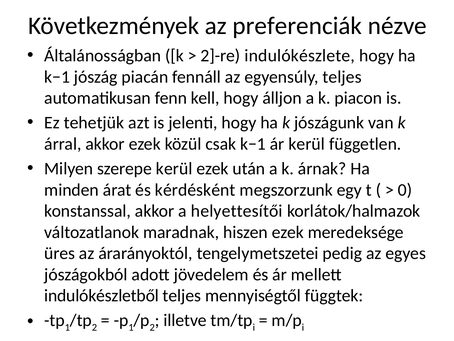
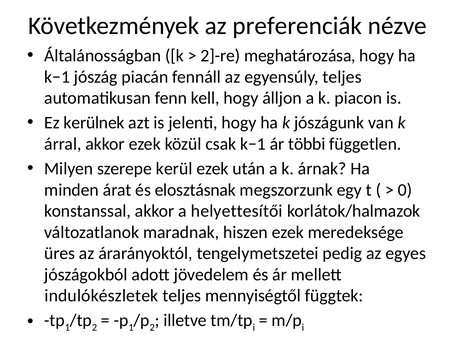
indulókészlete: indulókészlete -> meghatározása (300, 56)
tehetjük: tehetjük -> kerülnek (94, 123)
ár kerül: kerül -> többi (307, 144)
kérdésként: kérdésként -> elosztásnak (195, 190)
indulókészletből: indulókészletből -> indulókészletek (101, 295)
